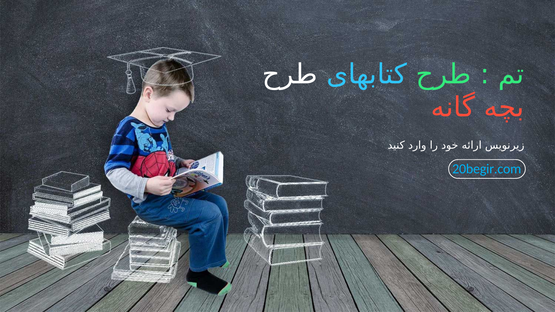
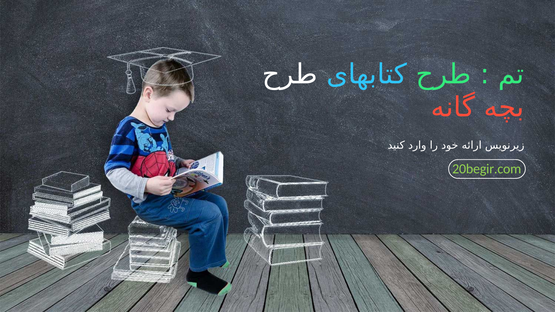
20begir.com colour: light blue -> light green (487, 169)
